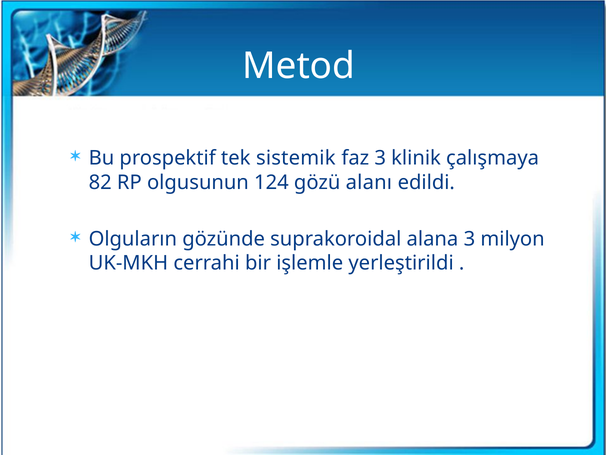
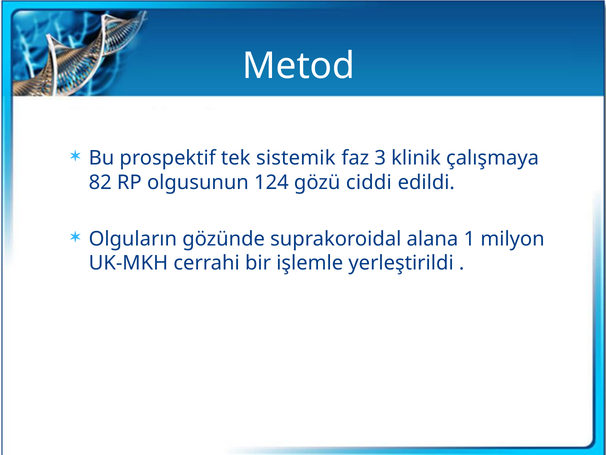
alanı: alanı -> ciddi (369, 182)
alana 3: 3 -> 1 (469, 239)
